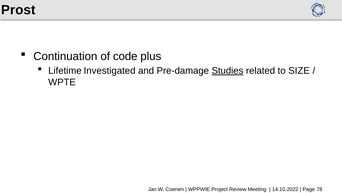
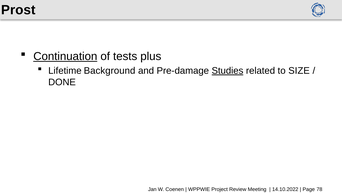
Continuation underline: none -> present (65, 56)
code: code -> tests (125, 56)
Investigated: Investigated -> Background (110, 71)
WPTE: WPTE -> DONE (62, 82)
